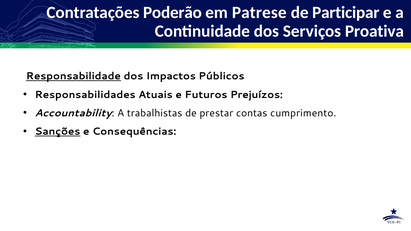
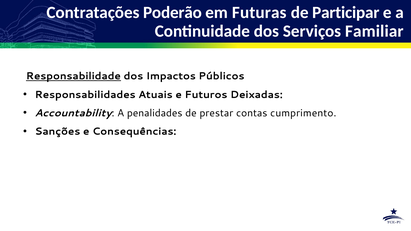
Patrese: Patrese -> Futuras (259, 13)
Proativa: Proativa -> Familiar (374, 31)
Prejuízos: Prejuízos -> Deixadas (256, 95)
trabalhistas: trabalhistas -> penalidades (155, 113)
Sanções underline: present -> none (58, 132)
